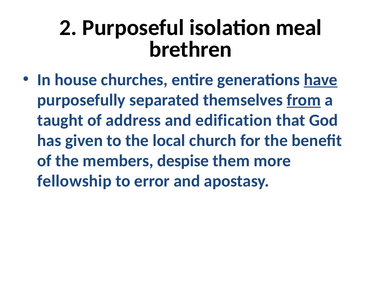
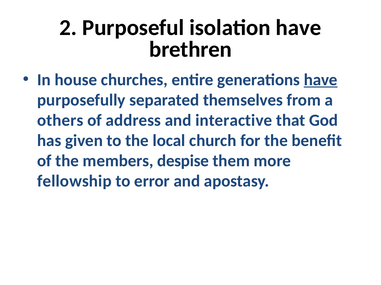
isolation meal: meal -> have (298, 28)
from underline: present -> none (304, 100)
taught: taught -> others (60, 121)
edification: edification -> interactive (234, 121)
